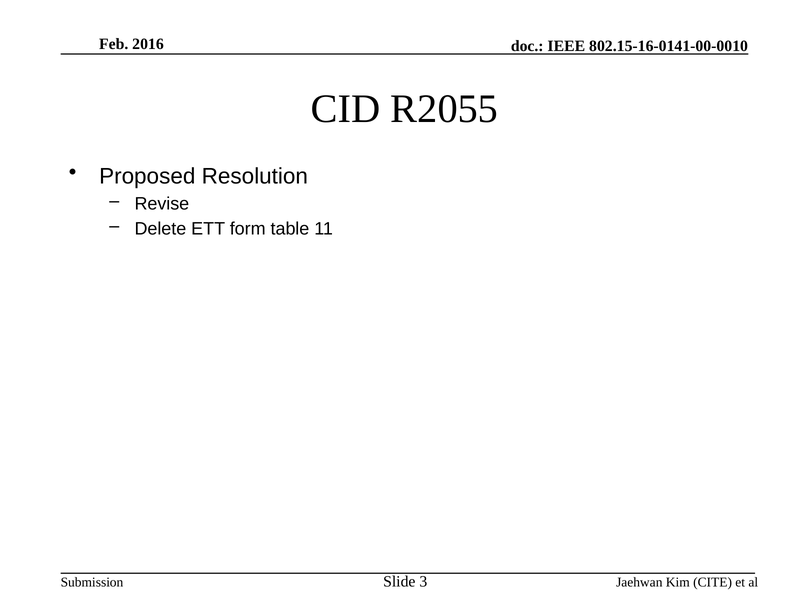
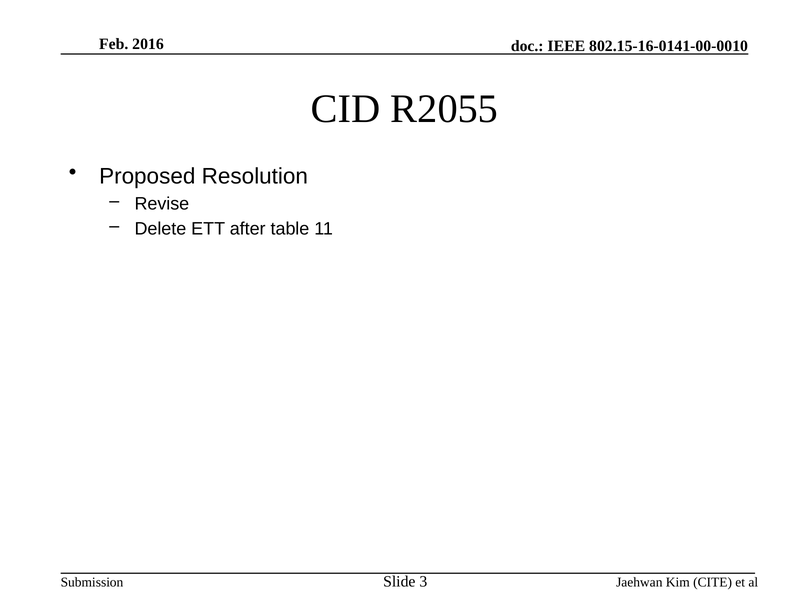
form: form -> after (248, 229)
